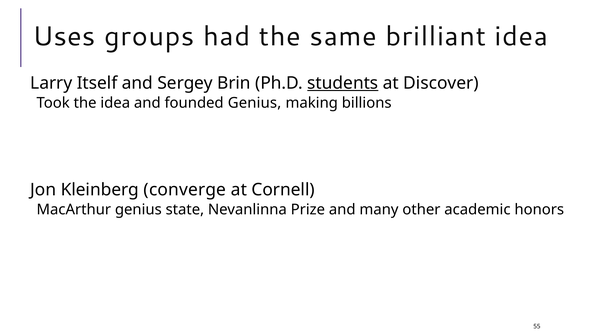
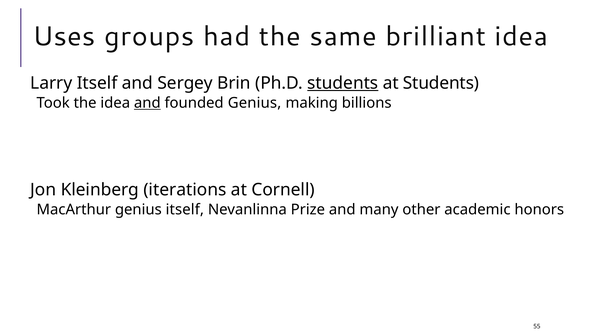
at Discover: Discover -> Students (441, 83)
and underline: none -> present (147, 103)
converge: converge -> iterations (185, 189)
genius state: state -> itself (185, 209)
